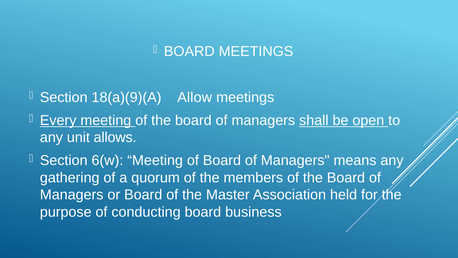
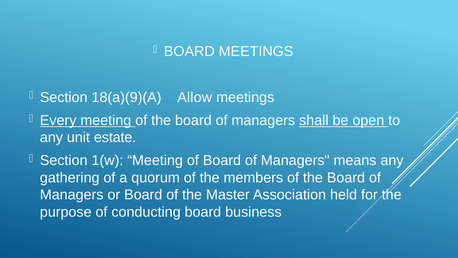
allows: allows -> estate (115, 137)
6(w: 6(w -> 1(w (107, 160)
